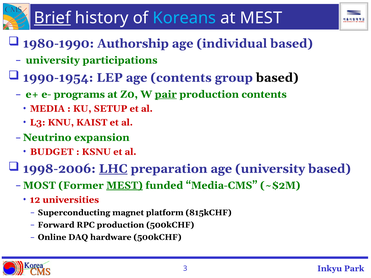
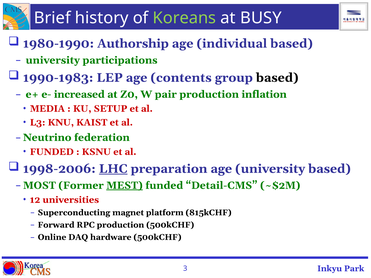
Brief underline: present -> none (52, 18)
Koreans colour: light blue -> light green (184, 18)
at MEST: MEST -> BUSY (261, 18)
1990-1954: 1990-1954 -> 1990-1983 (58, 78)
programs: programs -> increased (79, 94)
pair underline: present -> none (166, 94)
production contents: contents -> inflation (264, 94)
expansion: expansion -> federation (102, 138)
BUDGET: BUDGET -> FUNDED (52, 152)
Media-CMS: Media-CMS -> Detail-CMS (222, 186)
